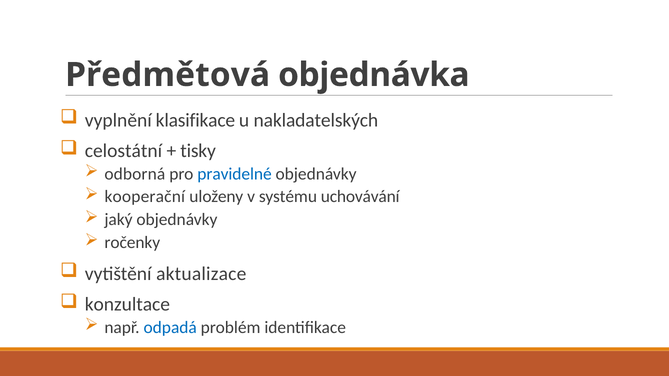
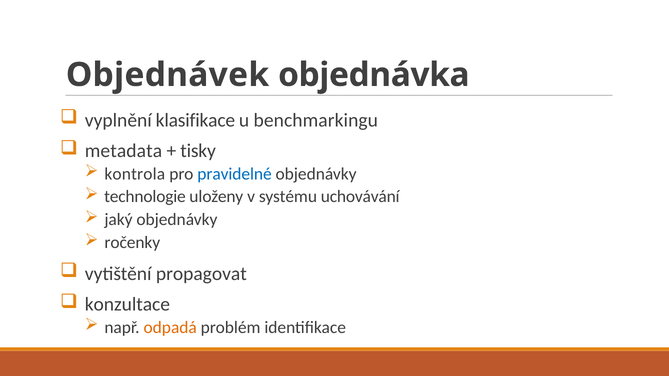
Předmětová: Předmětová -> Objednávek (167, 75)
nakladatelských: nakladatelských -> benchmarkingu (316, 120)
celostátní: celostátní -> metadata (123, 151)
odborná: odborná -> kontrola (135, 174)
kooperační: kooperační -> technologie (145, 197)
aktualizace: aktualizace -> propagovat (201, 274)
odpadá colour: blue -> orange (170, 328)
